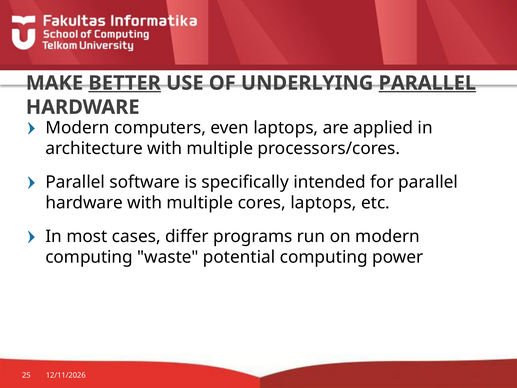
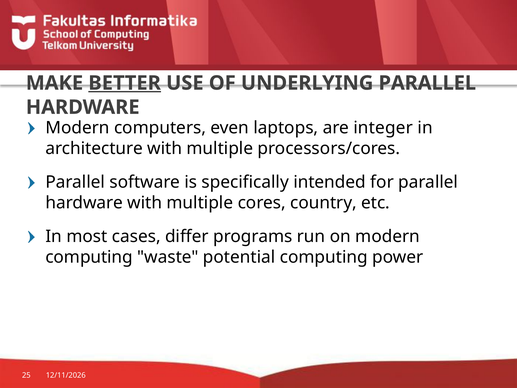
PARALLEL underline: present -> none (427, 83)
applied: applied -> integer (383, 128)
cores laptops: laptops -> country (323, 203)
